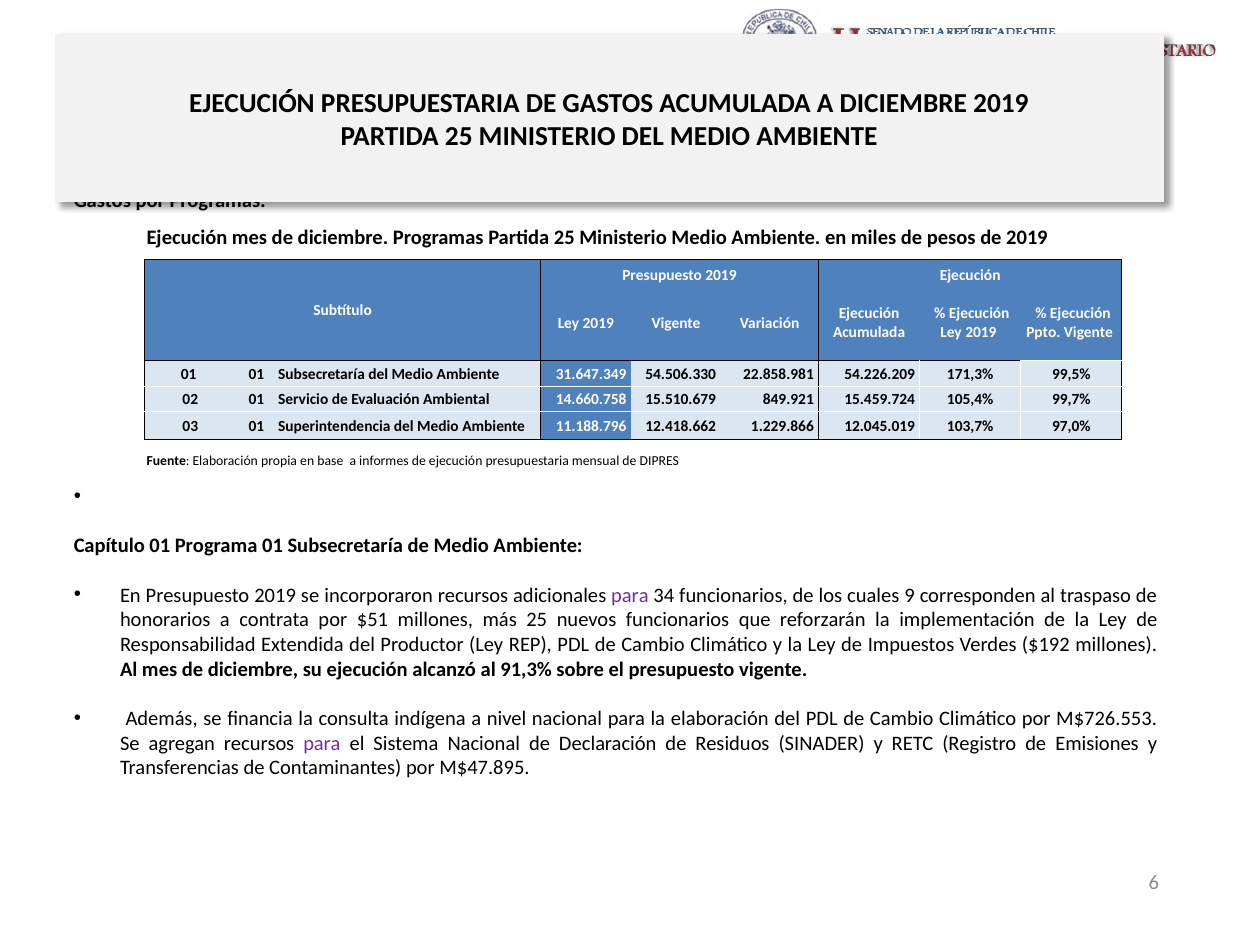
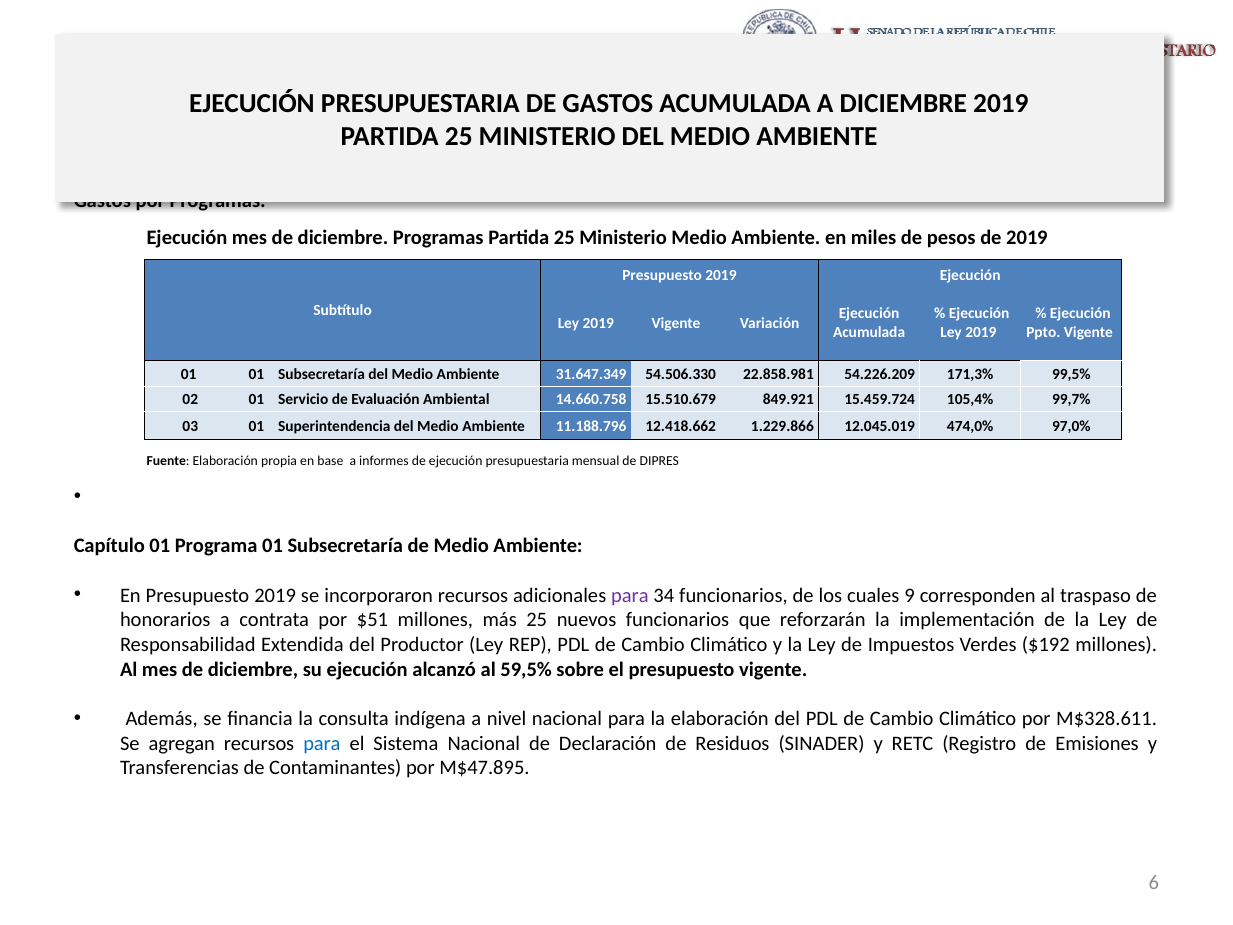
103,7%: 103,7% -> 474,0% (970, 426)
91,3%: 91,3% -> 59,5% (526, 669)
M$726.553: M$726.553 -> M$328.611 (1107, 718)
para colour: purple -> blue (322, 743)
